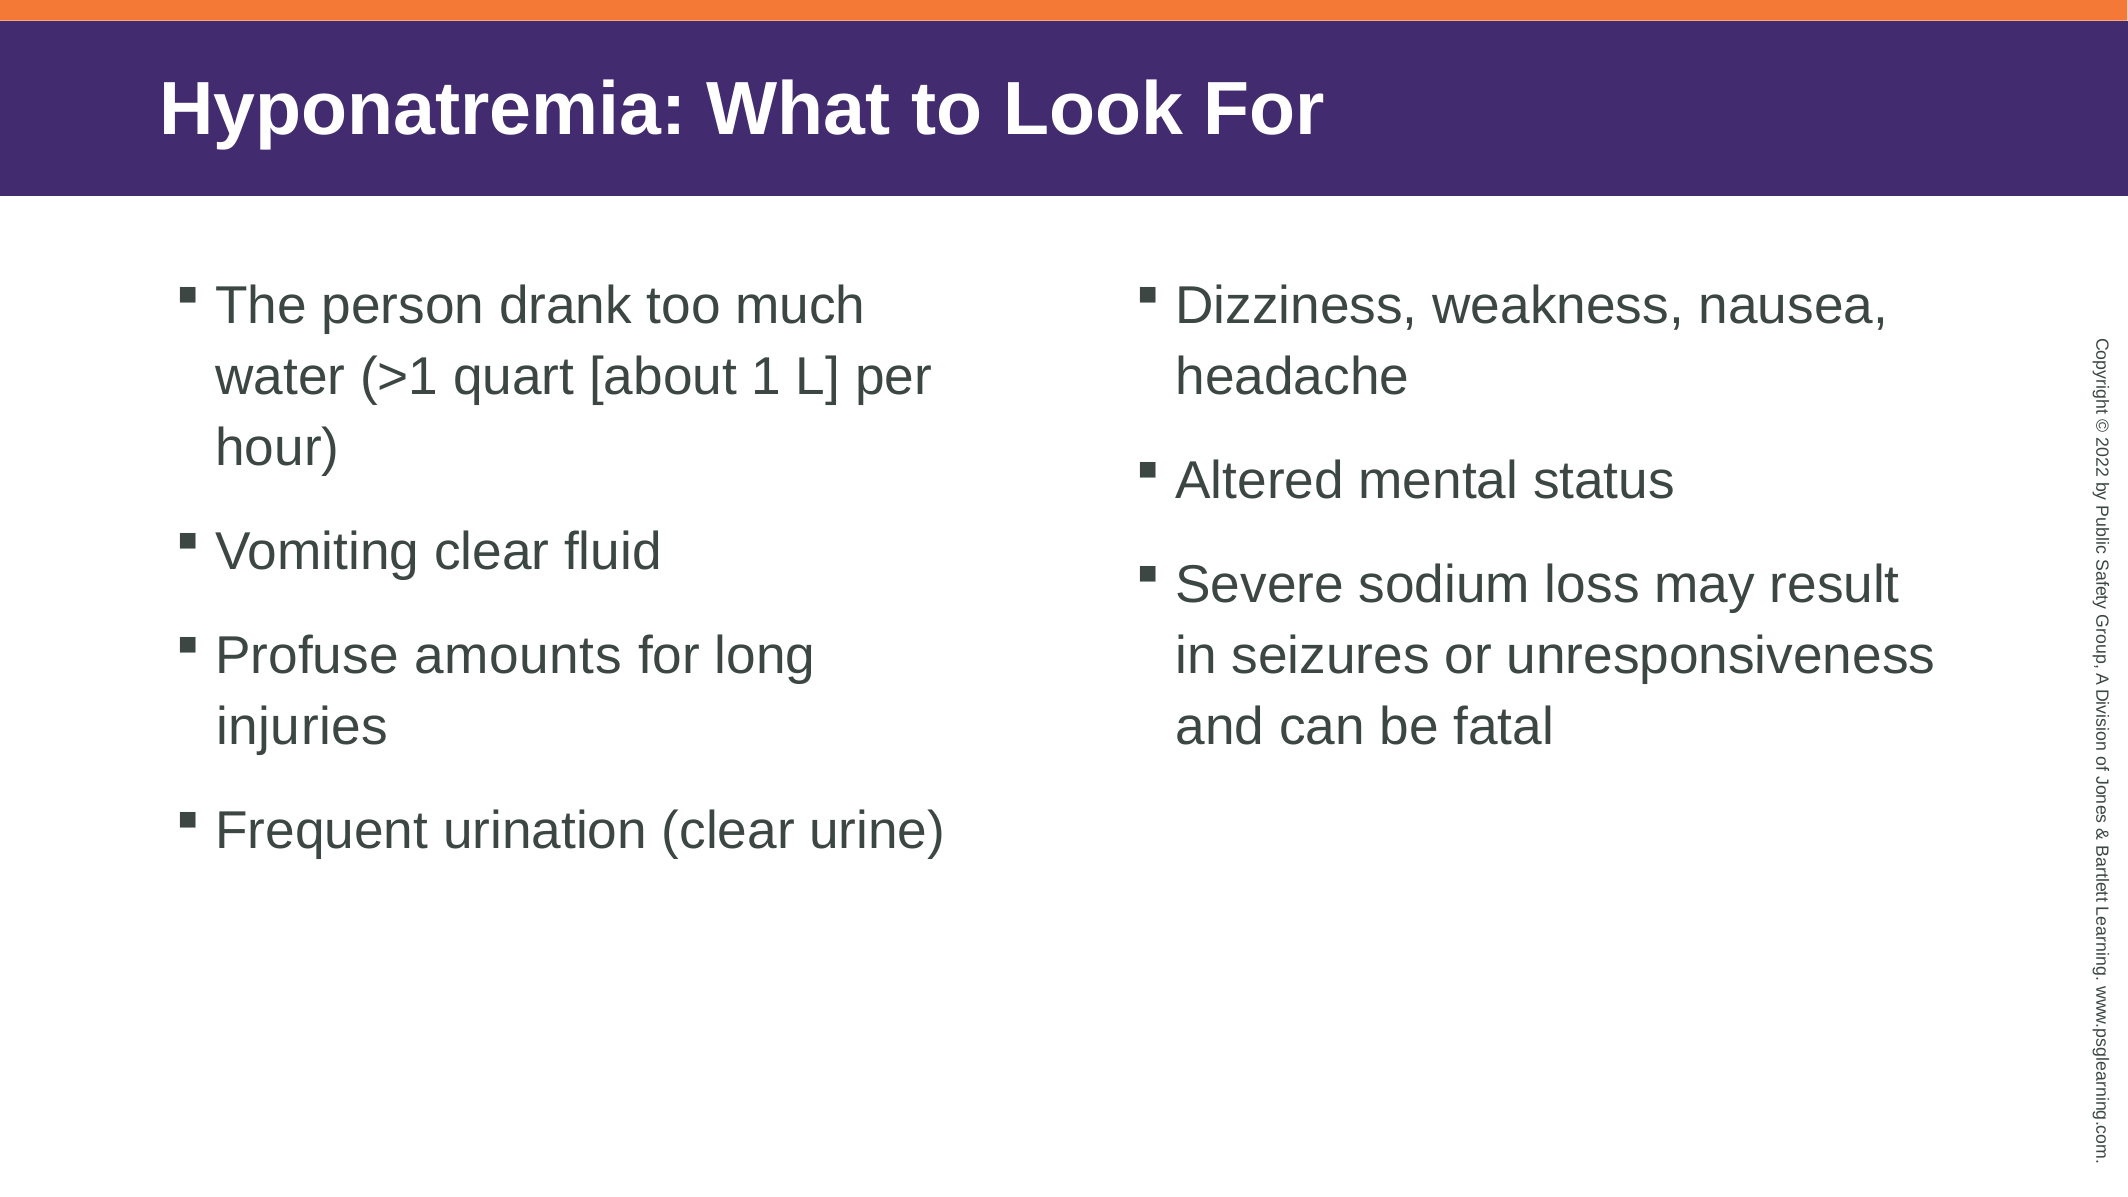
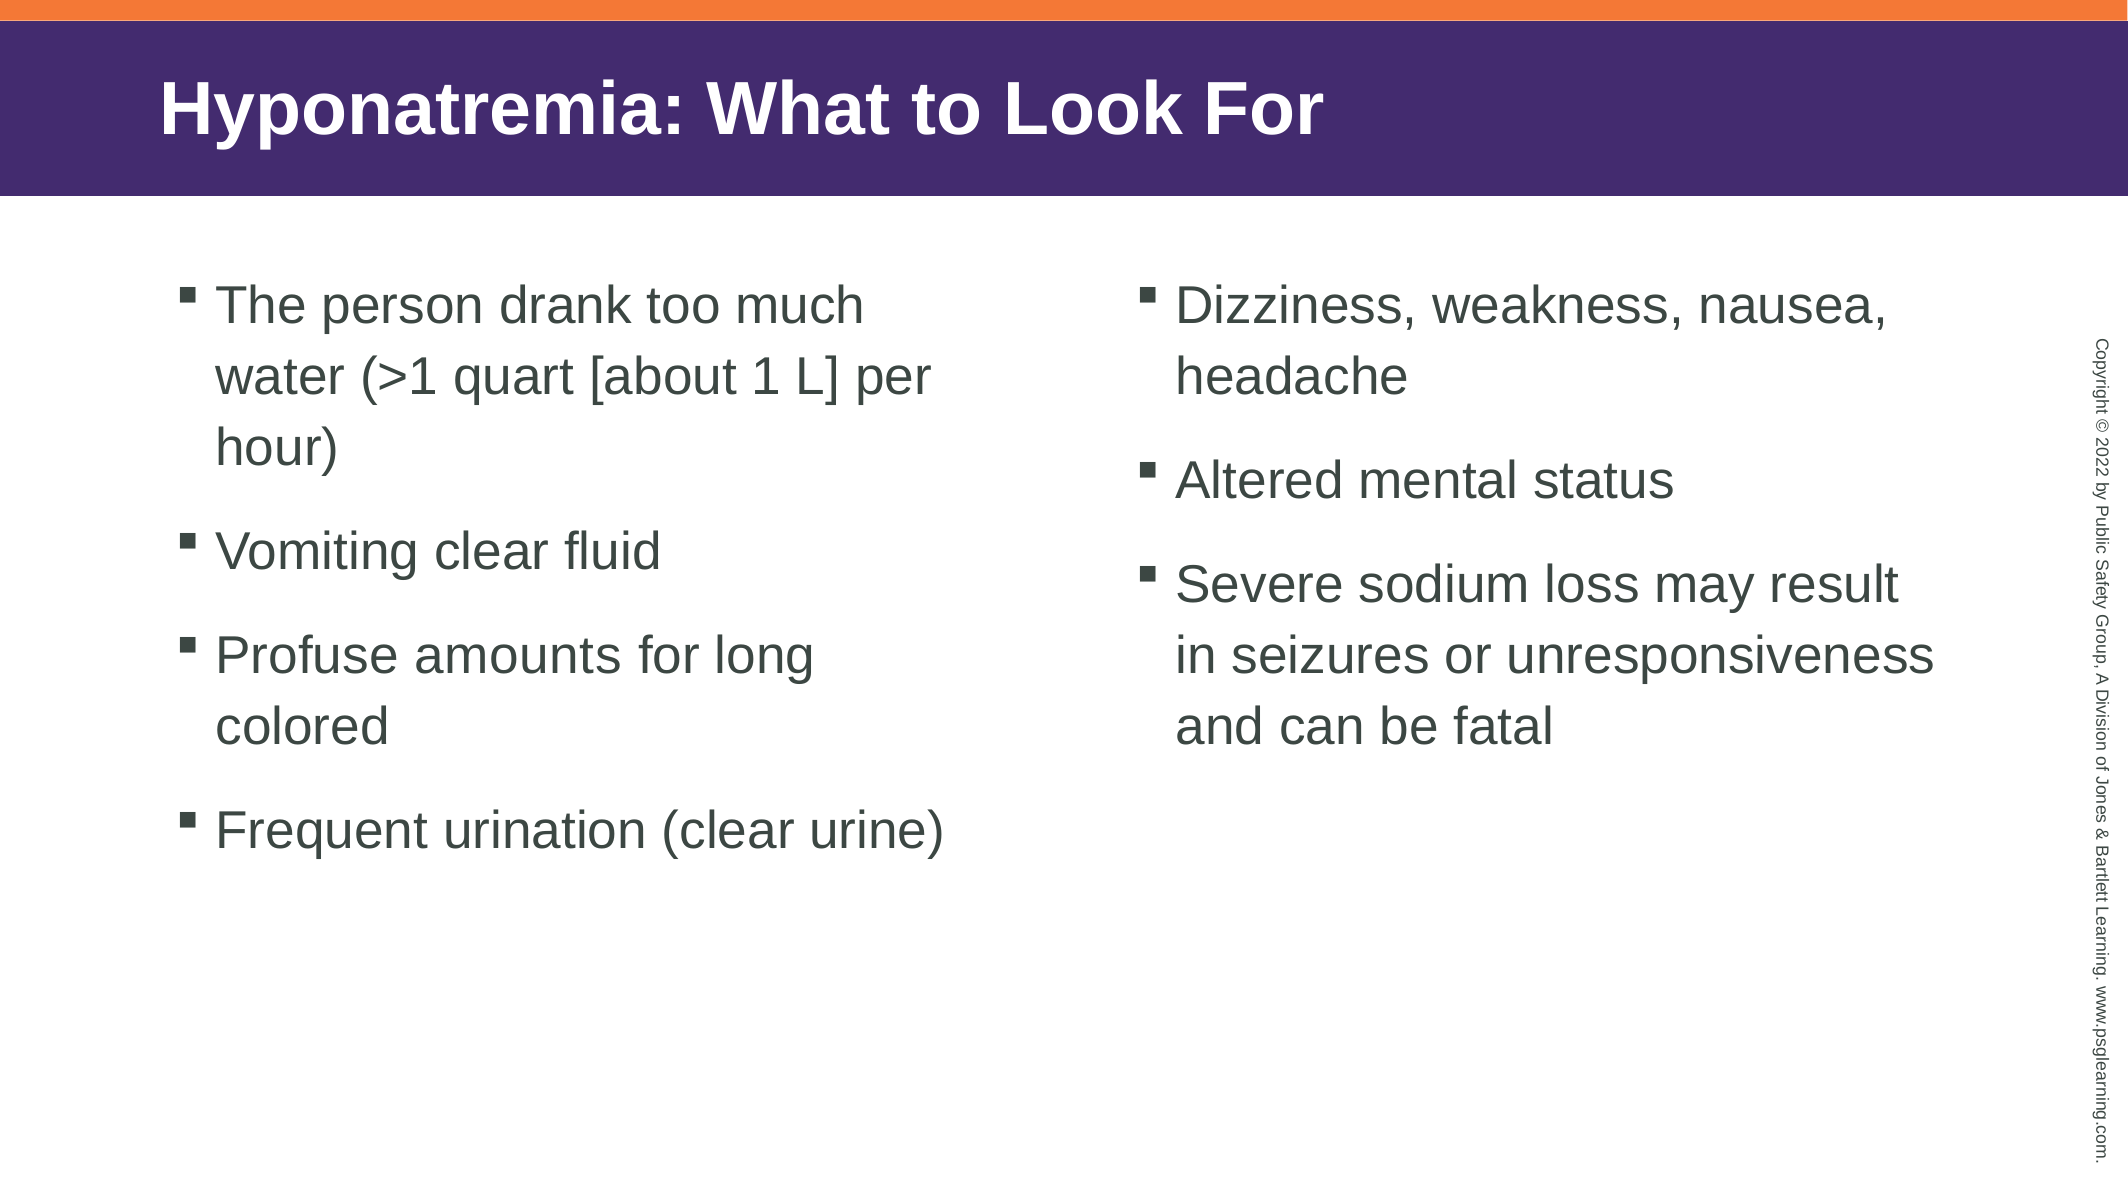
injuries: injuries -> colored (303, 727)
